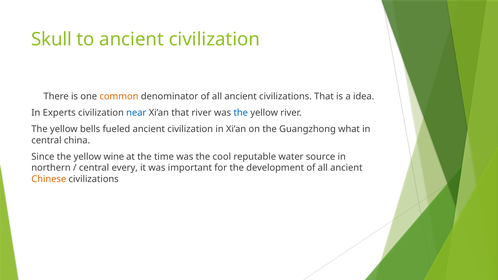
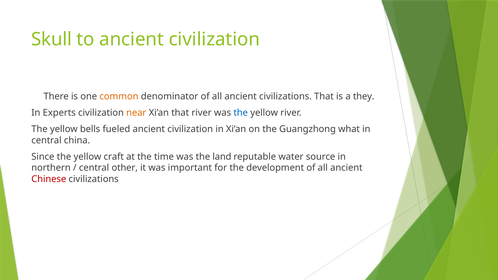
idea: idea -> they (364, 96)
near colour: blue -> orange (136, 113)
wine: wine -> craft (114, 157)
cool: cool -> land (222, 157)
every: every -> other (125, 168)
Chinese colour: orange -> red (49, 179)
